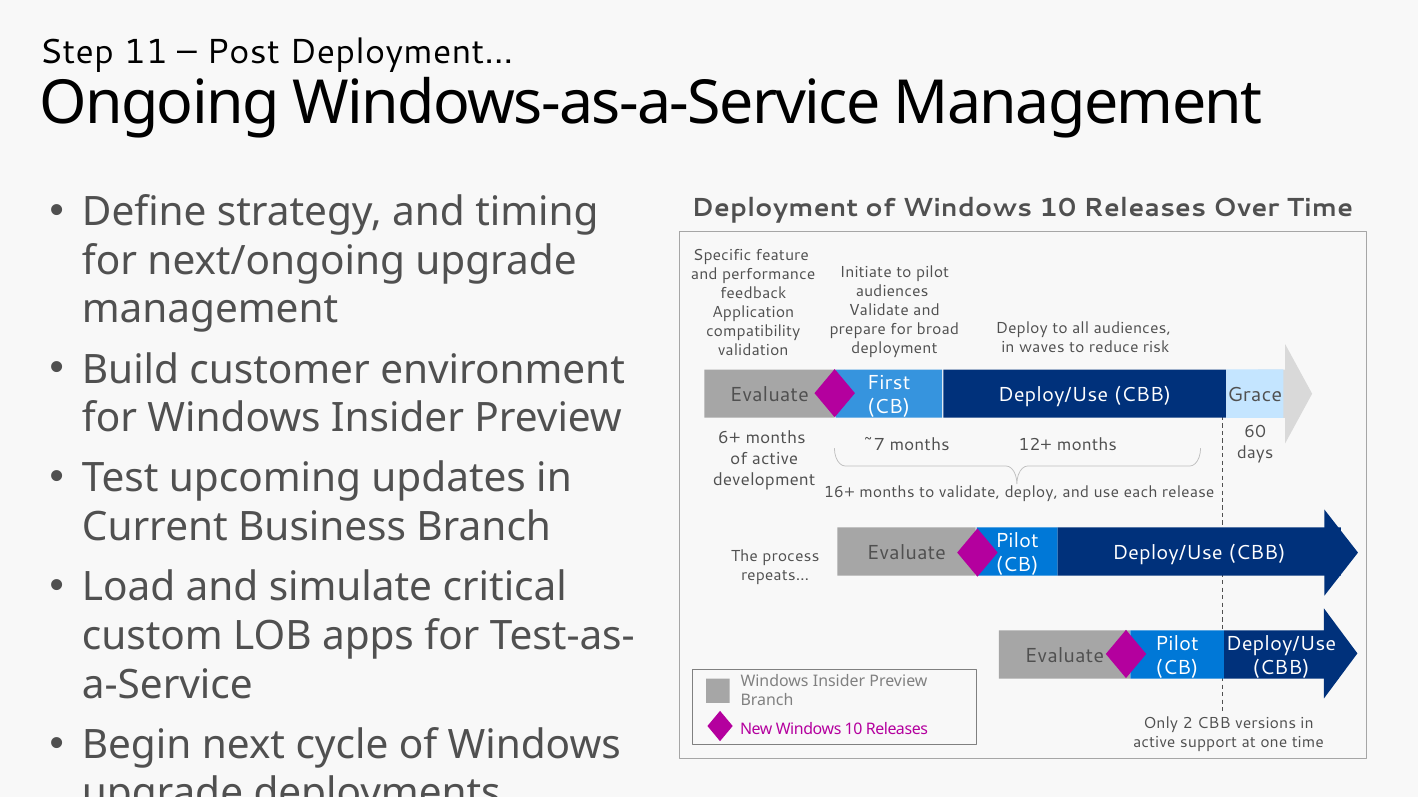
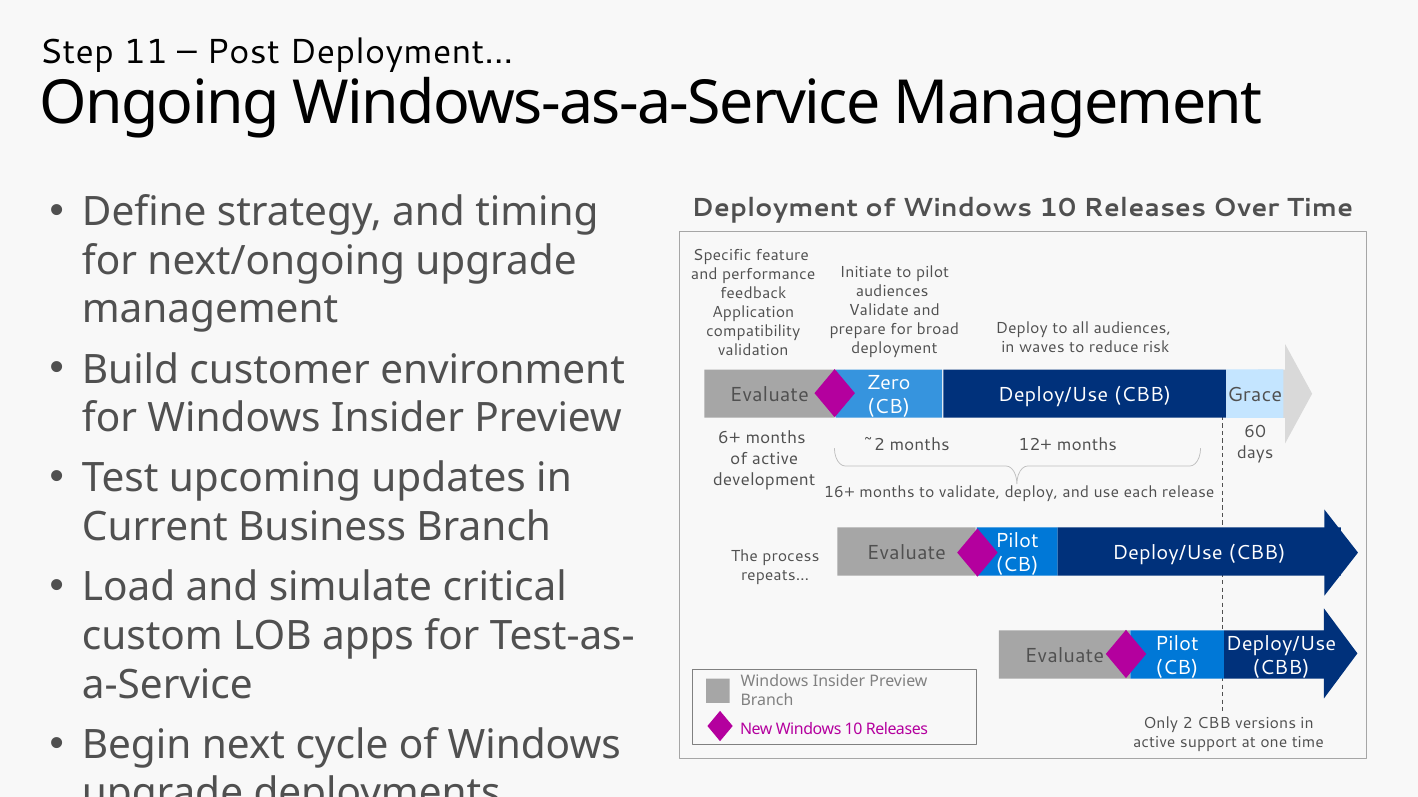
First: First -> Zero (889, 383)
~7: ~7 -> ~2 (873, 445)
